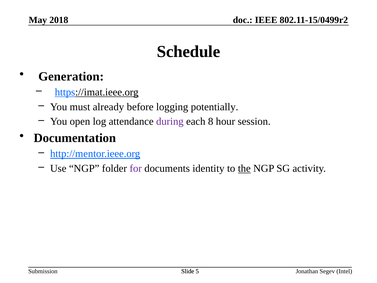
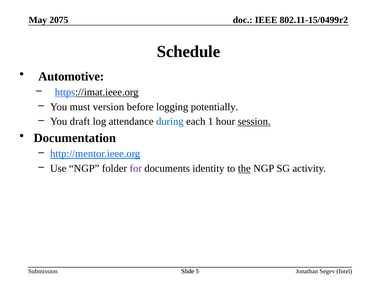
2018: 2018 -> 2075 (59, 20)
Generation: Generation -> Automotive (71, 76)
already: already -> version (108, 107)
open: open -> draft (80, 121)
during colour: purple -> blue (170, 121)
8: 8 -> 1 (211, 121)
session underline: none -> present (254, 121)
